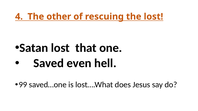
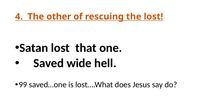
even: even -> wide (79, 63)
